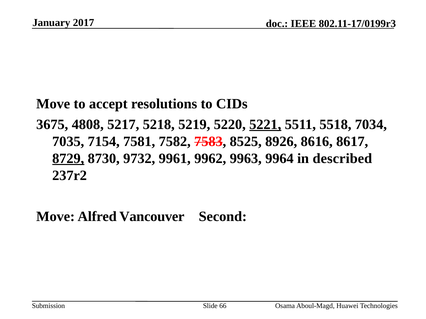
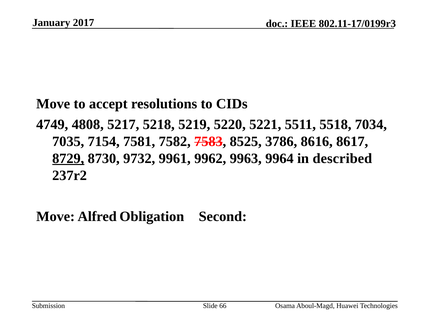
3675: 3675 -> 4749 (52, 125)
5221 underline: present -> none (265, 125)
8926: 8926 -> 3786 (281, 142)
Vancouver: Vancouver -> Obligation (152, 217)
